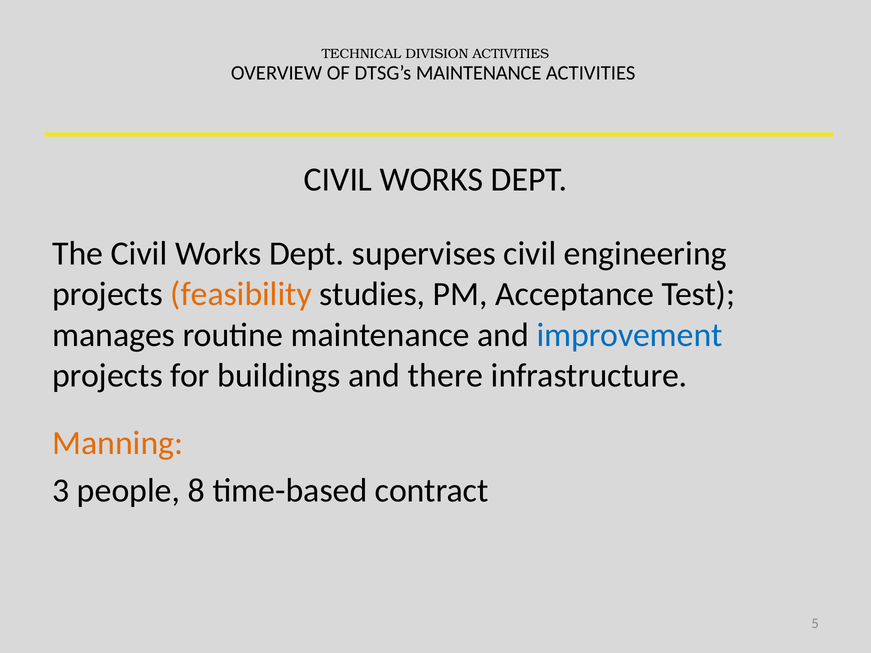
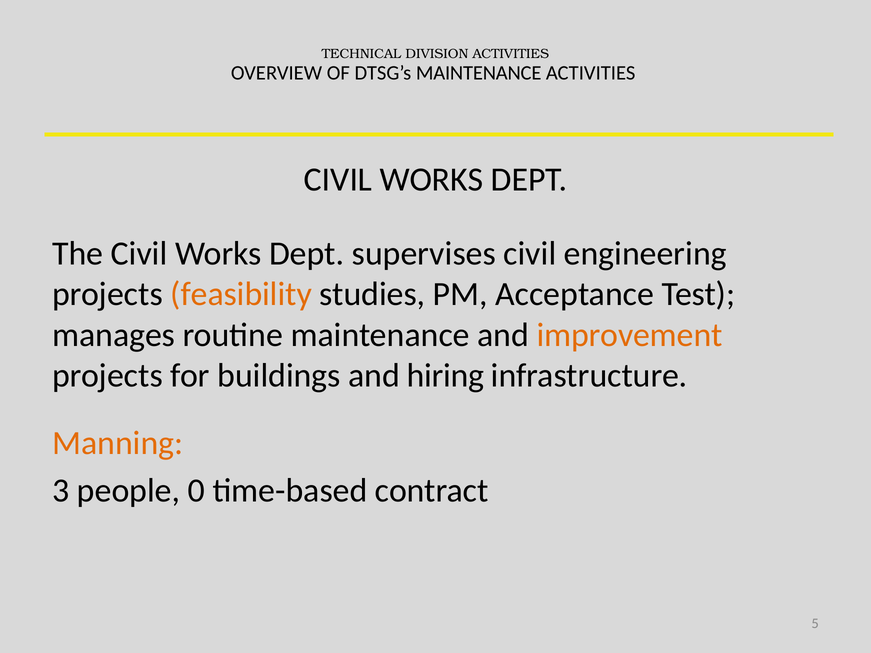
improvement colour: blue -> orange (630, 335)
there: there -> hiring (446, 376)
8: 8 -> 0 (196, 491)
